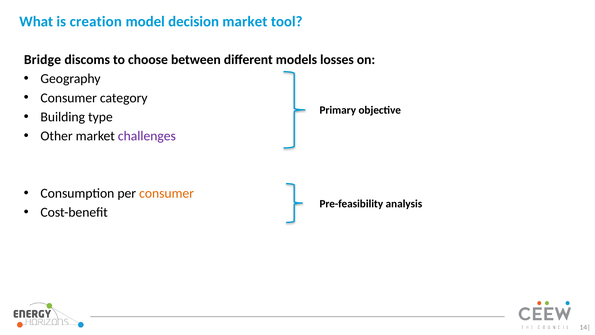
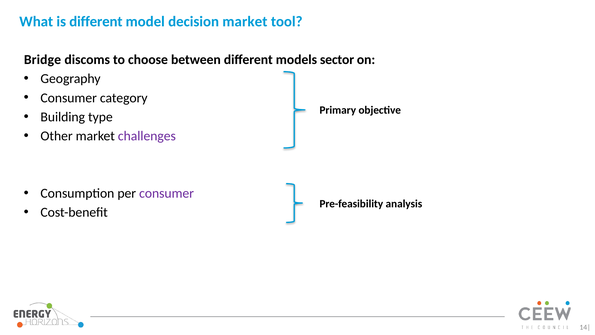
is creation: creation -> different (96, 22)
losses: losses -> sector (337, 60)
consumer colour: orange -> purple (167, 193)
